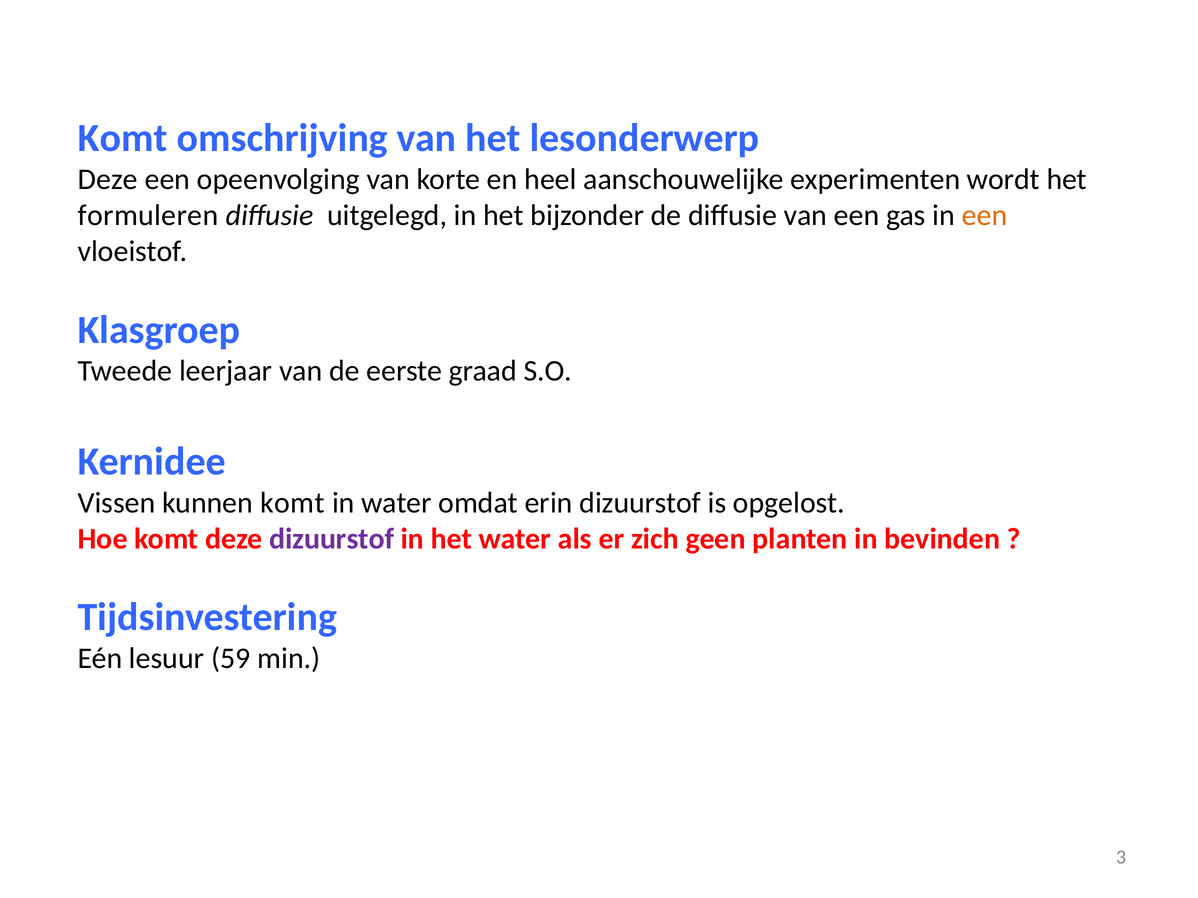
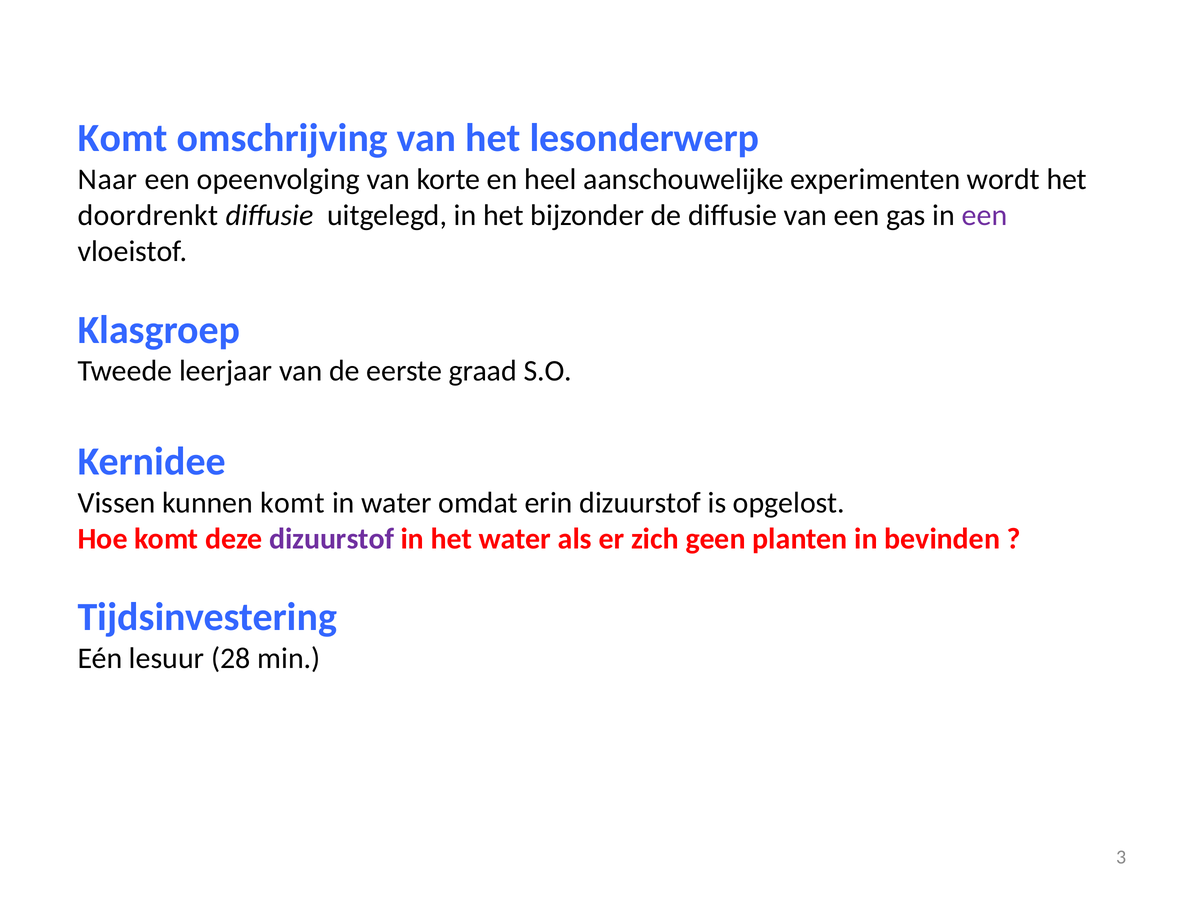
Deze: Deze -> Naar (108, 180)
formuleren: formuleren -> doordrenkt (148, 216)
een colour: orange -> purple (985, 216)
59: 59 -> 28 (231, 659)
